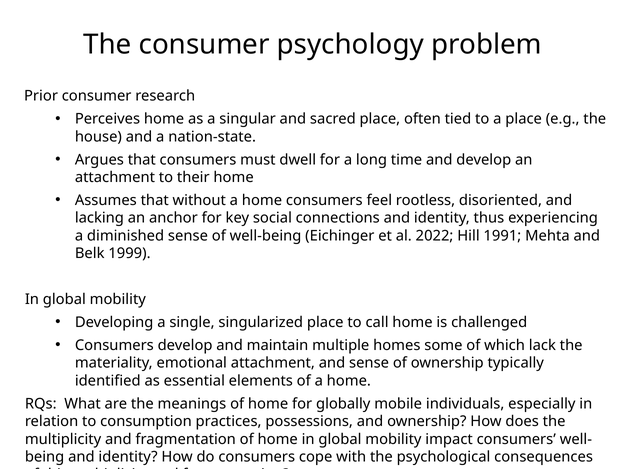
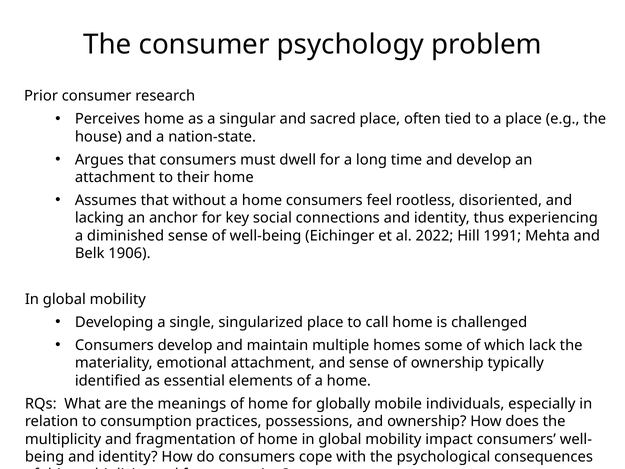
1999: 1999 -> 1906 (129, 253)
